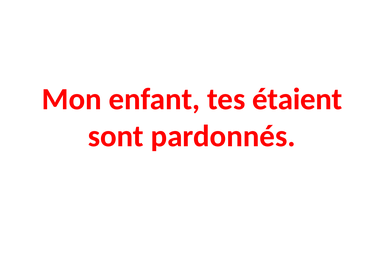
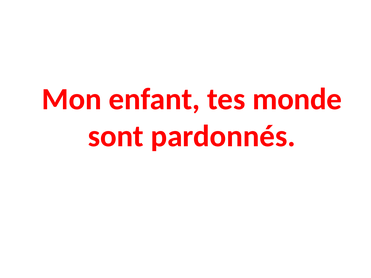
étaient: étaient -> monde (297, 99)
